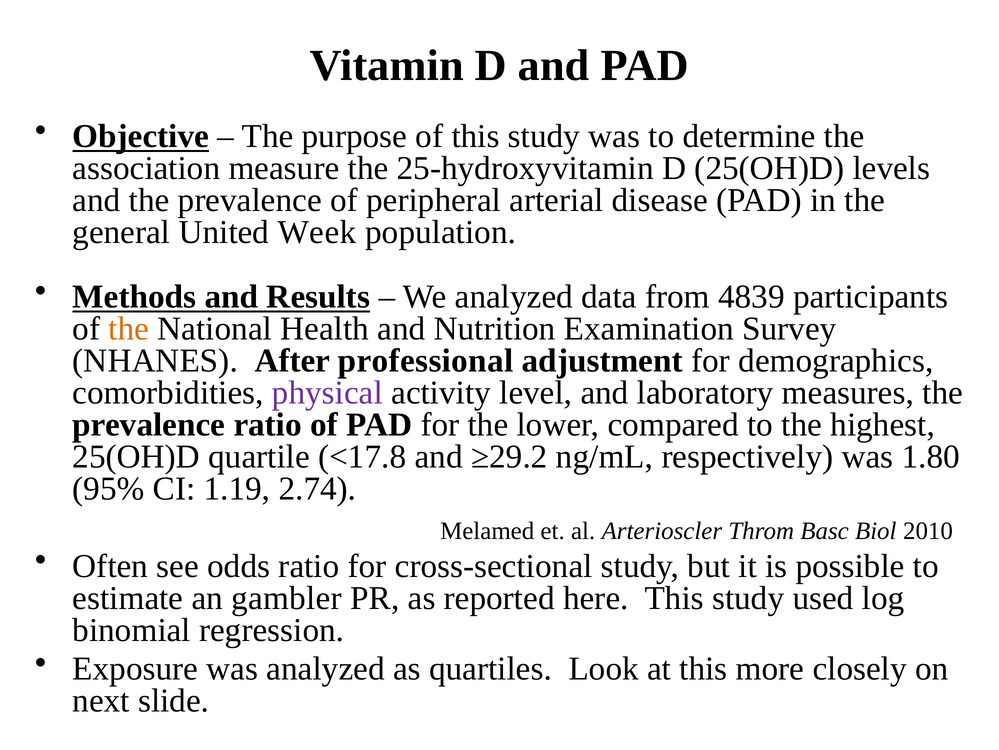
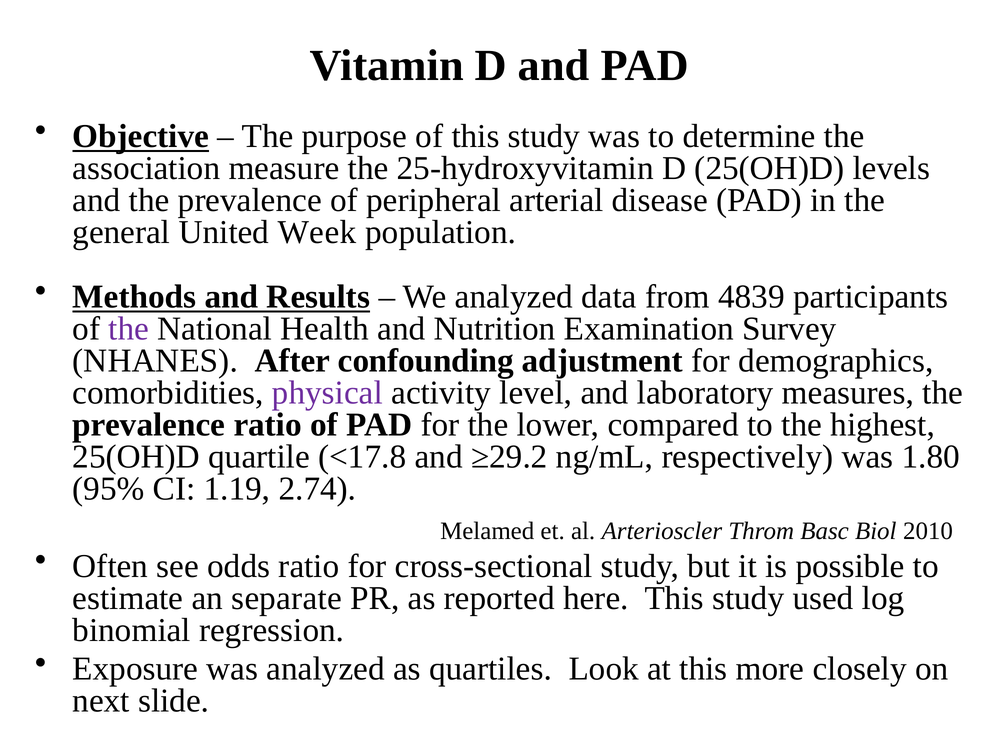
the colour: orange -> purple (129, 328)
professional: professional -> confounding (426, 360)
gambler: gambler -> separate (287, 597)
